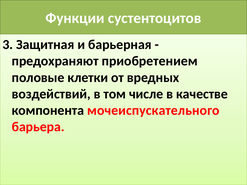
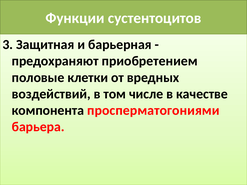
мочеиспускательного: мочеиспускательного -> просперматогониями (153, 111)
